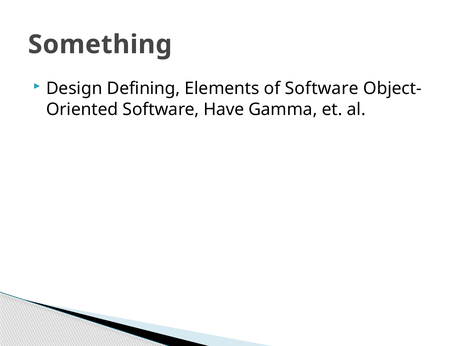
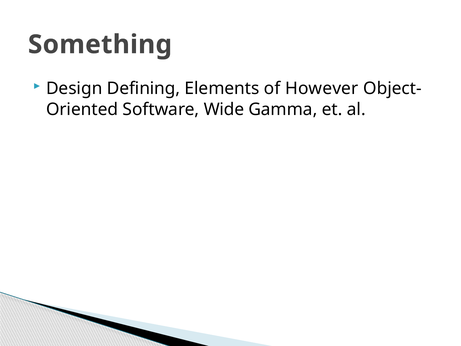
of Software: Software -> However (322, 89)
Have: Have -> Wide (224, 109)
